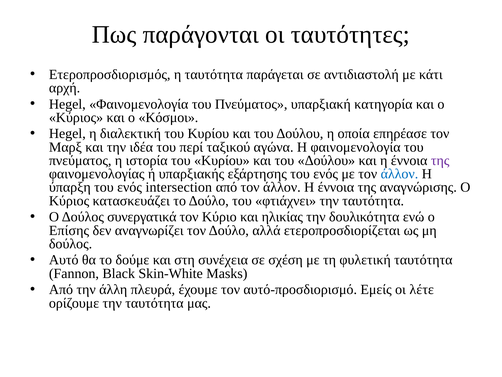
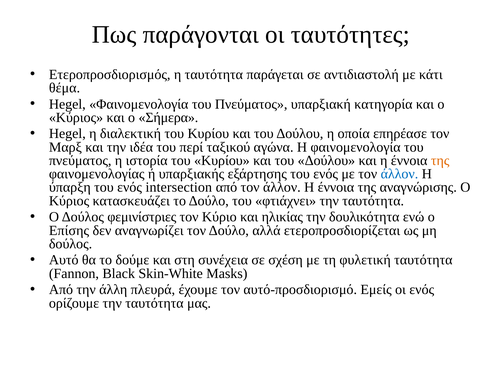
αρχή: αρχή -> θέμα (65, 88)
Κόσμοι: Κόσμοι -> Σήμερα (168, 117)
της colour: purple -> orange (440, 160)
συνεργατικά: συνεργατικά -> φεμινίστριες (142, 217)
οι λέτε: λέτε -> ενός (422, 289)
